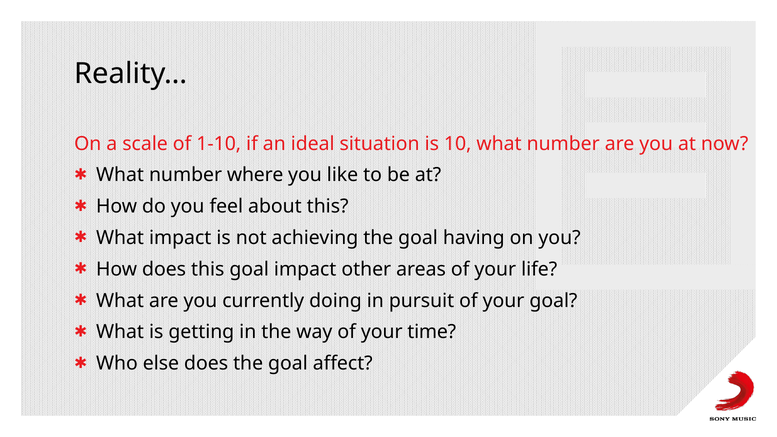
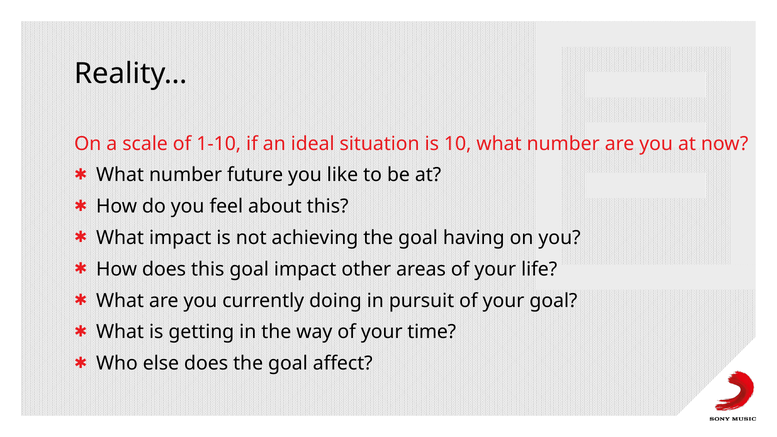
where: where -> future (255, 175)
